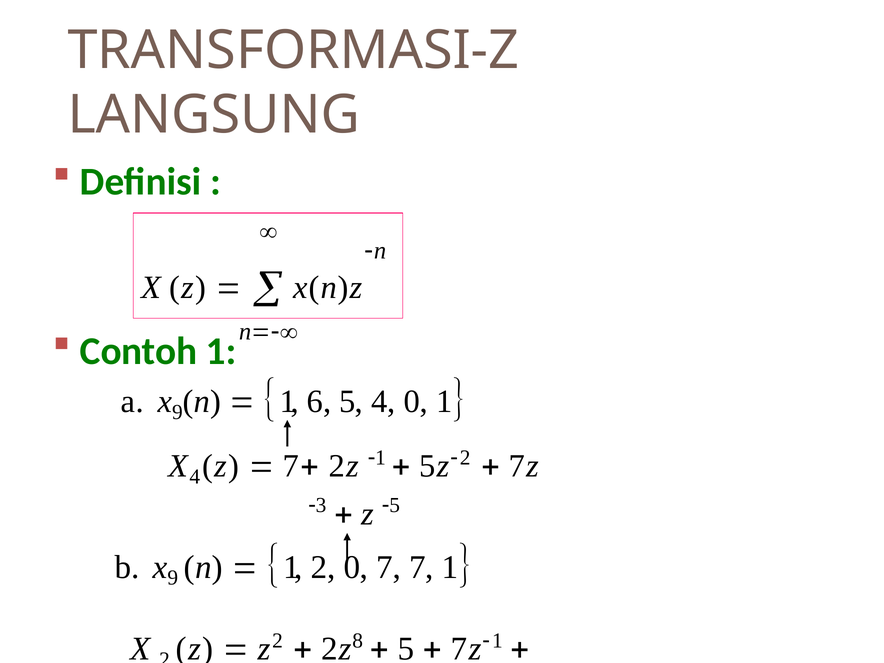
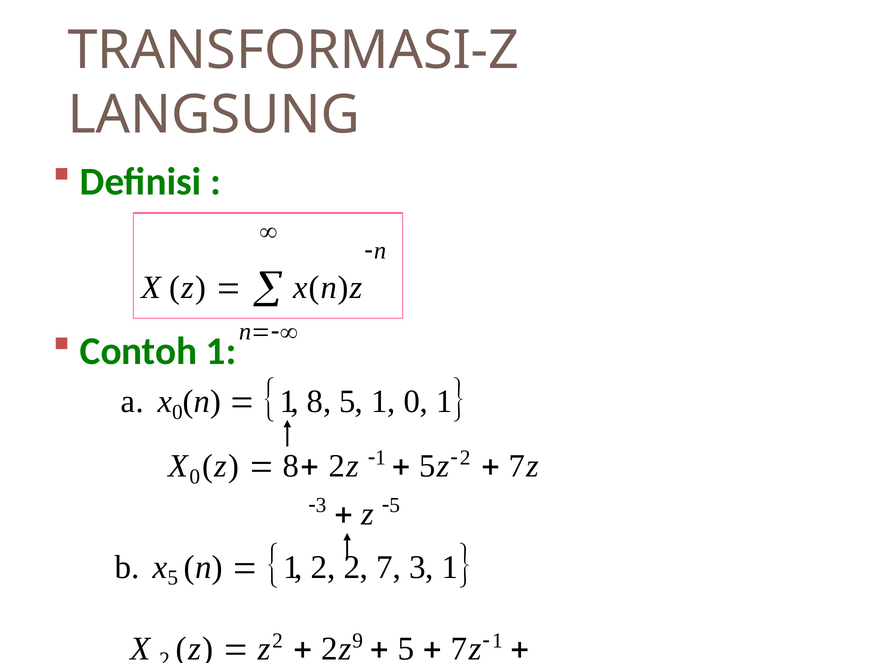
a x 9: 9 -> 0 (177, 412)
1 6: 6 -> 8 (319, 402)
5 4: 4 -> 1 (383, 402)
4: 4 -> 0 (195, 477)
7: 7 -> 8 (291, 466)
b x 9: 9 -> 5 (173, 578)
2 0: 0 -> 2 (356, 567)
7 7: 7 -> 3 (421, 567)
8: 8 -> 9 (358, 641)
